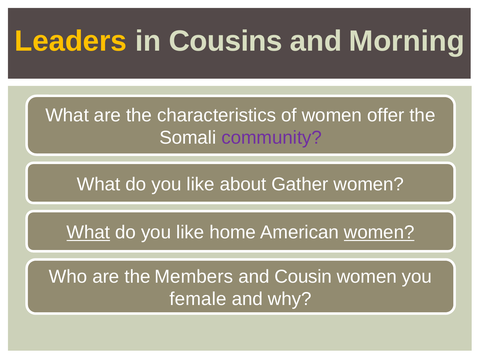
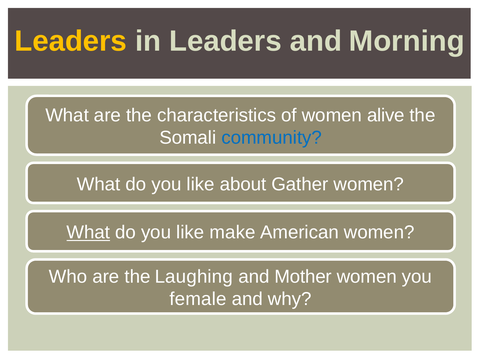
in Cousins: Cousins -> Leaders (225, 41)
offer: offer -> alive (386, 115)
community colour: purple -> blue (272, 138)
home: home -> make (233, 232)
women underline: present -> none (379, 232)
Members: Members -> Laughing (194, 277)
Cousin: Cousin -> Mother (303, 277)
